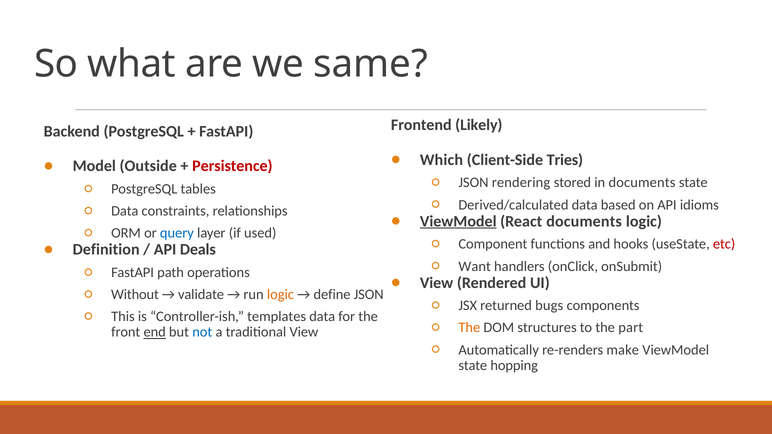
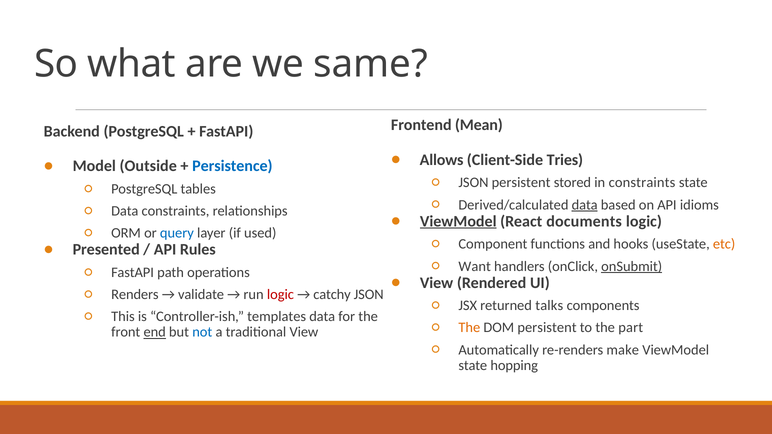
Likely: Likely -> Mean (479, 125)
Which: Which -> Allows (442, 160)
Persistence colour: red -> blue (232, 166)
JSON rendering: rendering -> persistent (521, 183)
in documents: documents -> constraints (642, 183)
data underline: none -> present (585, 205)
etc colour: red -> orange (724, 244)
Definition: Definition -> Presented (106, 250)
Deals: Deals -> Rules (198, 250)
onSubmit underline: none -> present (632, 266)
Without: Without -> Renders (135, 295)
logic colour: orange -> red (280, 295)
define: define -> catchy (332, 295)
bugs: bugs -> talks (549, 306)
DOM structures: structures -> persistent (547, 328)
